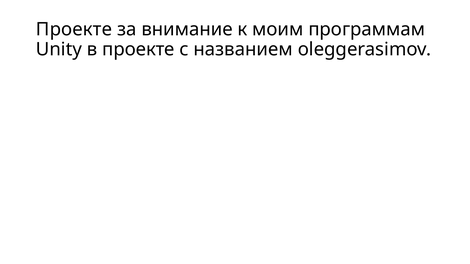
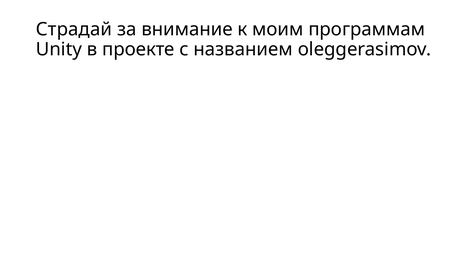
Проекте: Проекте -> Страдай (74, 29)
